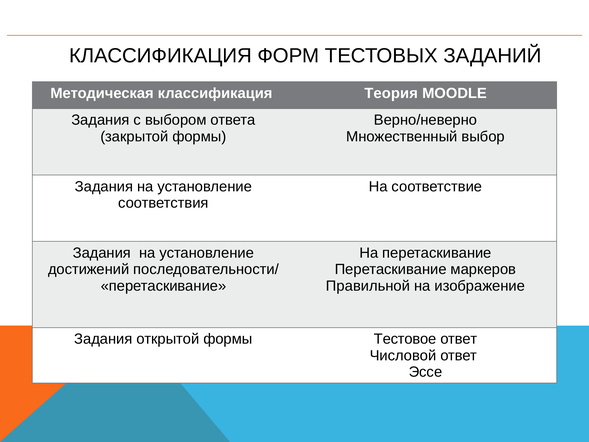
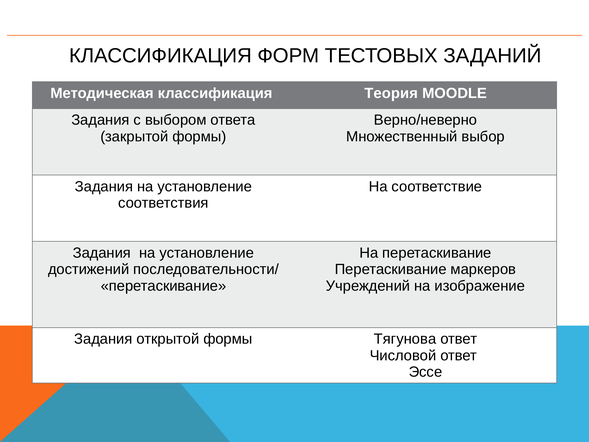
Правильной: Правильной -> Учреждений (368, 286)
Тестовое: Тестовое -> Тягунова (405, 339)
